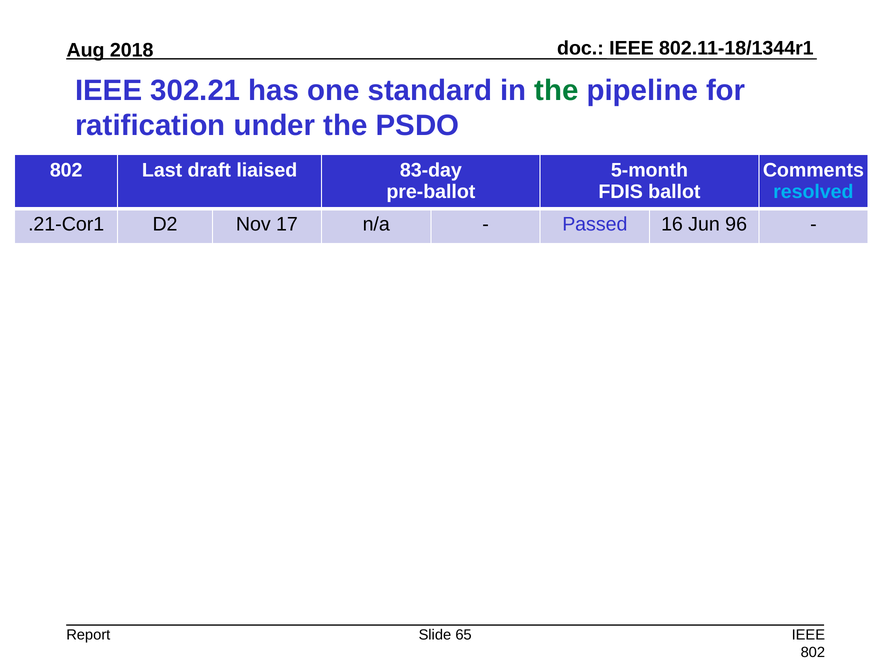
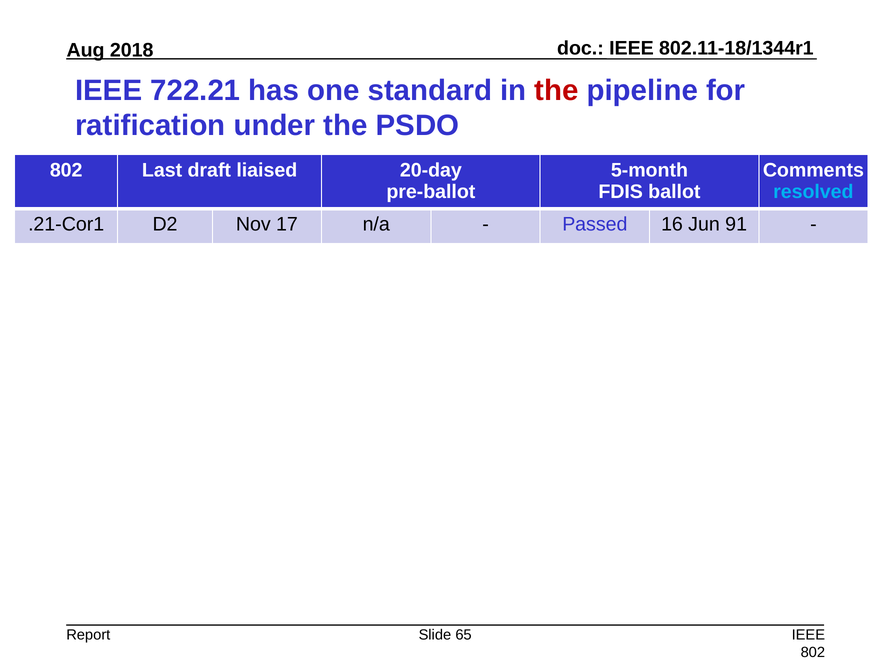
302.21: 302.21 -> 722.21 (195, 90)
the colour: green -> red (557, 90)
83-day: 83-day -> 20-day (431, 170)
96: 96 -> 91 (736, 224)
